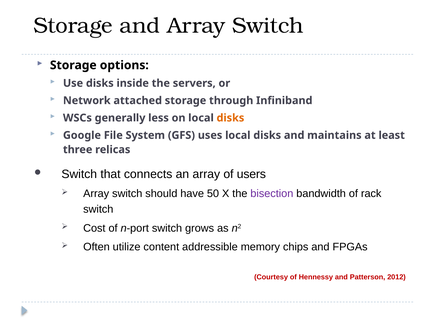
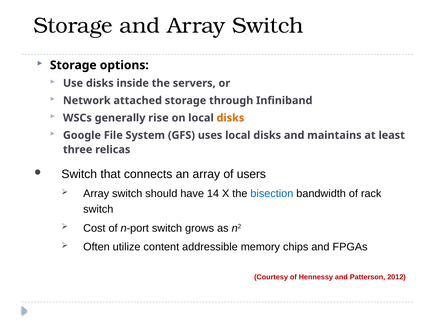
less: less -> rise (158, 118)
50: 50 -> 14 (213, 194)
bisection colour: purple -> blue (272, 194)
